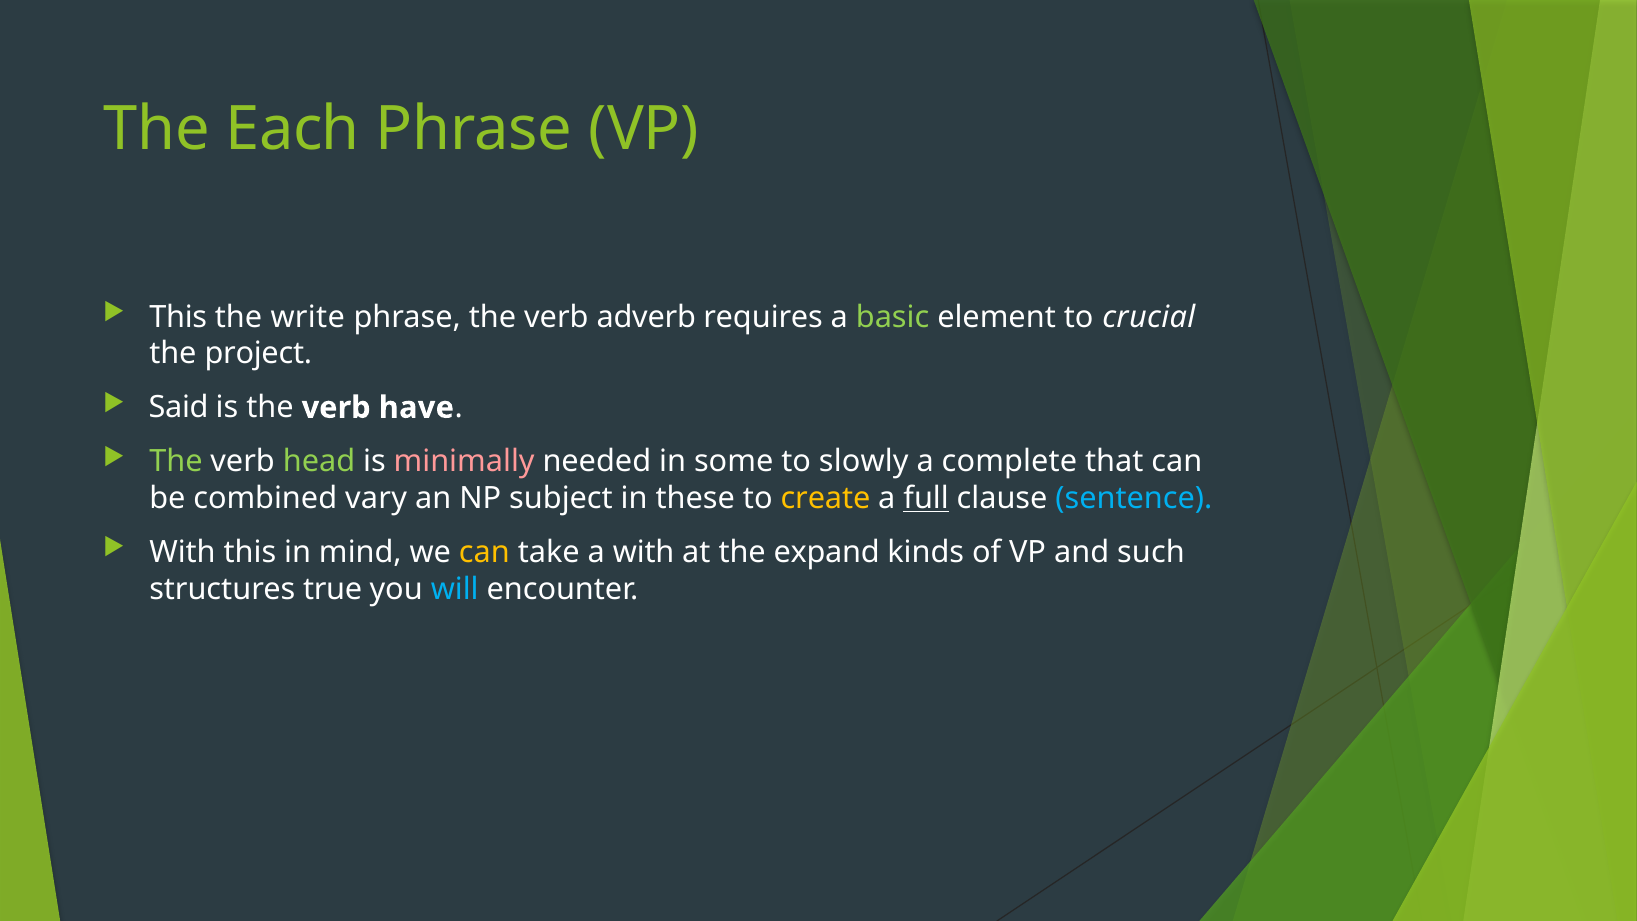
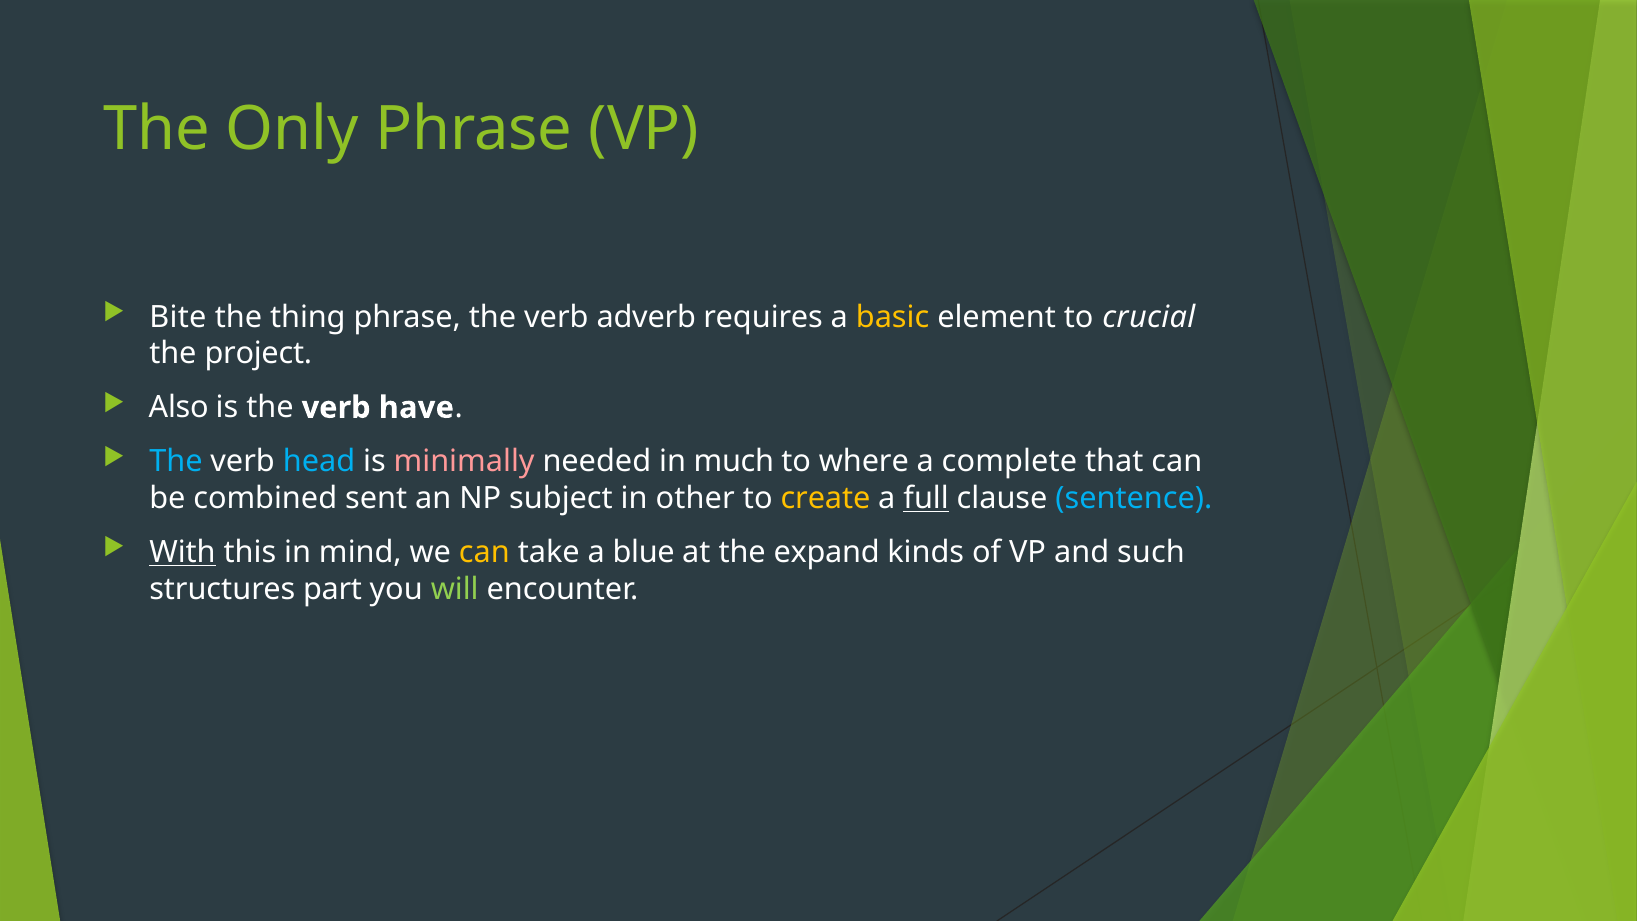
Each: Each -> Only (292, 129)
This: This -> Bite (178, 317)
write: write -> thing (308, 317)
basic colour: light green -> yellow (893, 317)
Said: Said -> Also (179, 408)
The colour: light green -> light blue (176, 461)
head colour: light green -> light blue (319, 461)
some: some -> much (734, 461)
slowly: slowly -> where (864, 461)
vary: vary -> sent (376, 498)
these: these -> other (695, 498)
With underline: none -> present (182, 552)
a with: with -> blue (644, 552)
true: true -> part (333, 589)
will colour: light blue -> light green (455, 589)
